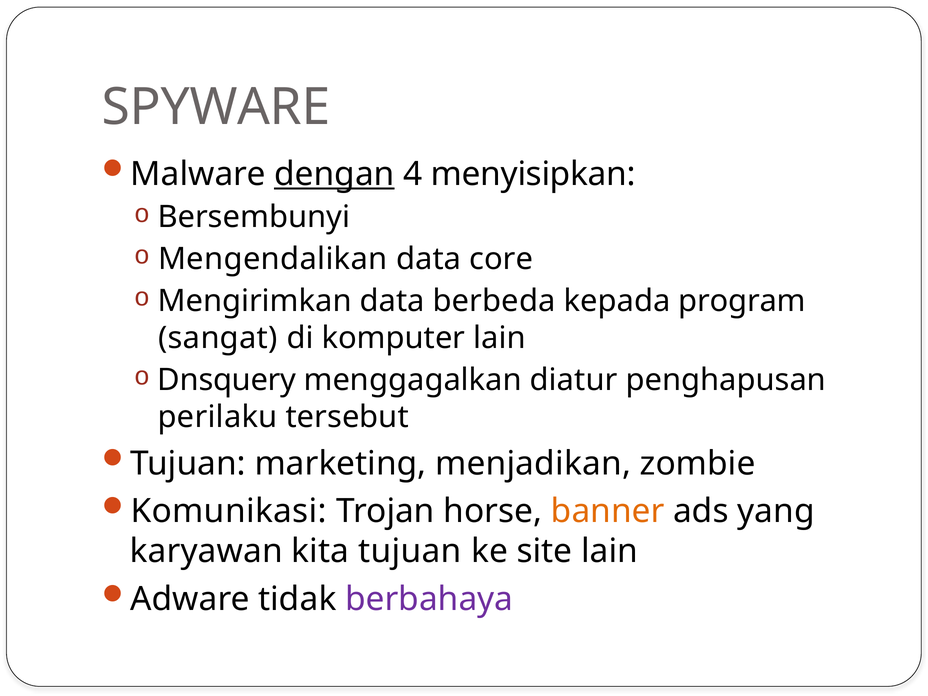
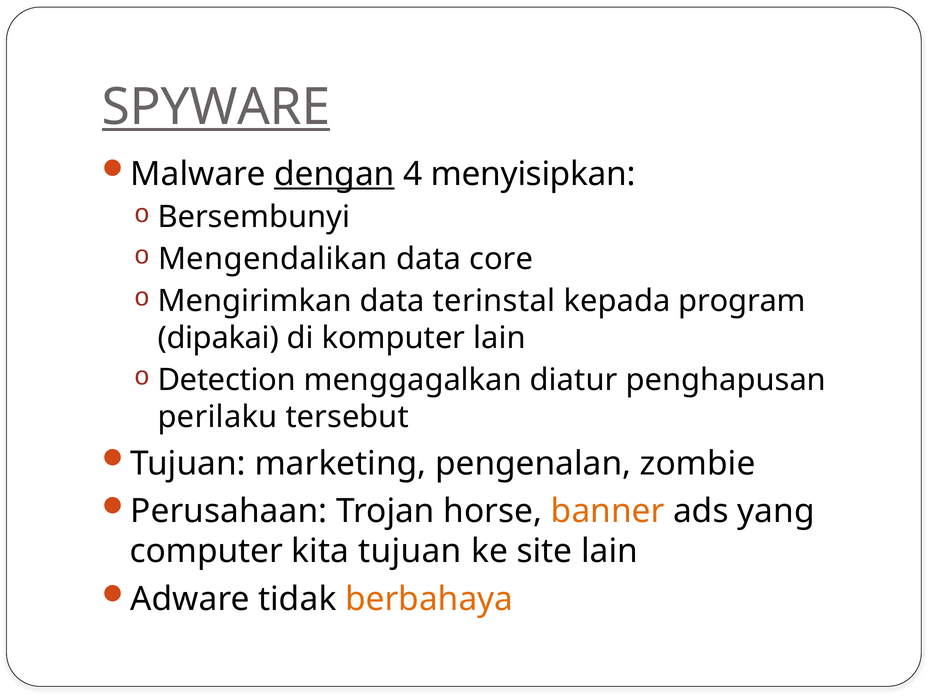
SPYWARE underline: none -> present (216, 107)
berbeda: berbeda -> terinstal (494, 301)
sangat: sangat -> dipakai (218, 338)
Dnsquery: Dnsquery -> Detection (227, 380)
menjadikan: menjadikan -> pengenalan (533, 464)
Komunikasi: Komunikasi -> Perusahaan (229, 511)
karyawan: karyawan -> computer (206, 551)
berbahaya colour: purple -> orange (429, 599)
